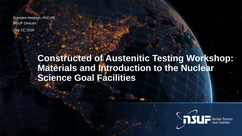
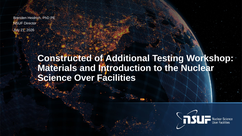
Austenitic: Austenitic -> Additional (128, 58)
Goal: Goal -> Over (84, 78)
